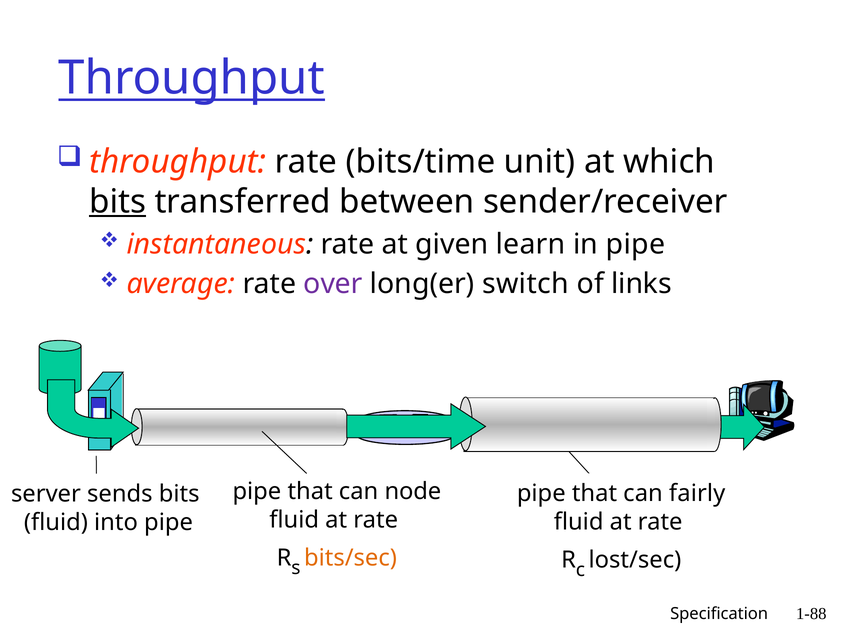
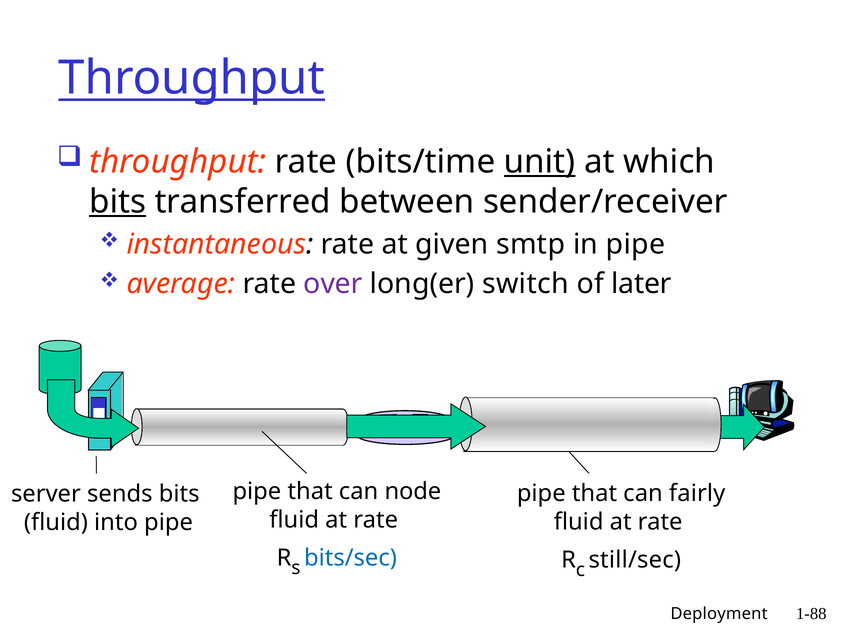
unit underline: none -> present (540, 162)
learn: learn -> smtp (531, 244)
links: links -> later (641, 284)
bits/sec colour: orange -> blue (350, 558)
lost/sec: lost/sec -> still/sec (635, 560)
Specification: Specification -> Deployment (719, 614)
